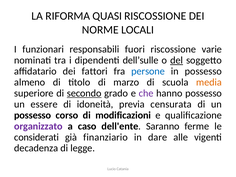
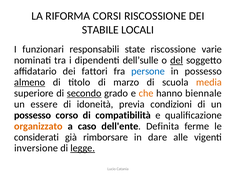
QUASI: QUASI -> CORSI (107, 16)
NORME: NORME -> STABILE (100, 30)
fuori: fuori -> state (135, 49)
almeno underline: none -> present (30, 82)
che colour: purple -> orange (146, 93)
hanno possesso: possesso -> biennale (203, 93)
censurata: censurata -> condizioni (171, 104)
modificazioni: modificazioni -> compatibilità (123, 115)
organizzato colour: purple -> orange (38, 126)
Saranno: Saranno -> Definita (163, 126)
finanziario: finanziario -> rimborsare (106, 137)
decadenza: decadenza -> inversione (36, 148)
legge underline: none -> present (83, 148)
